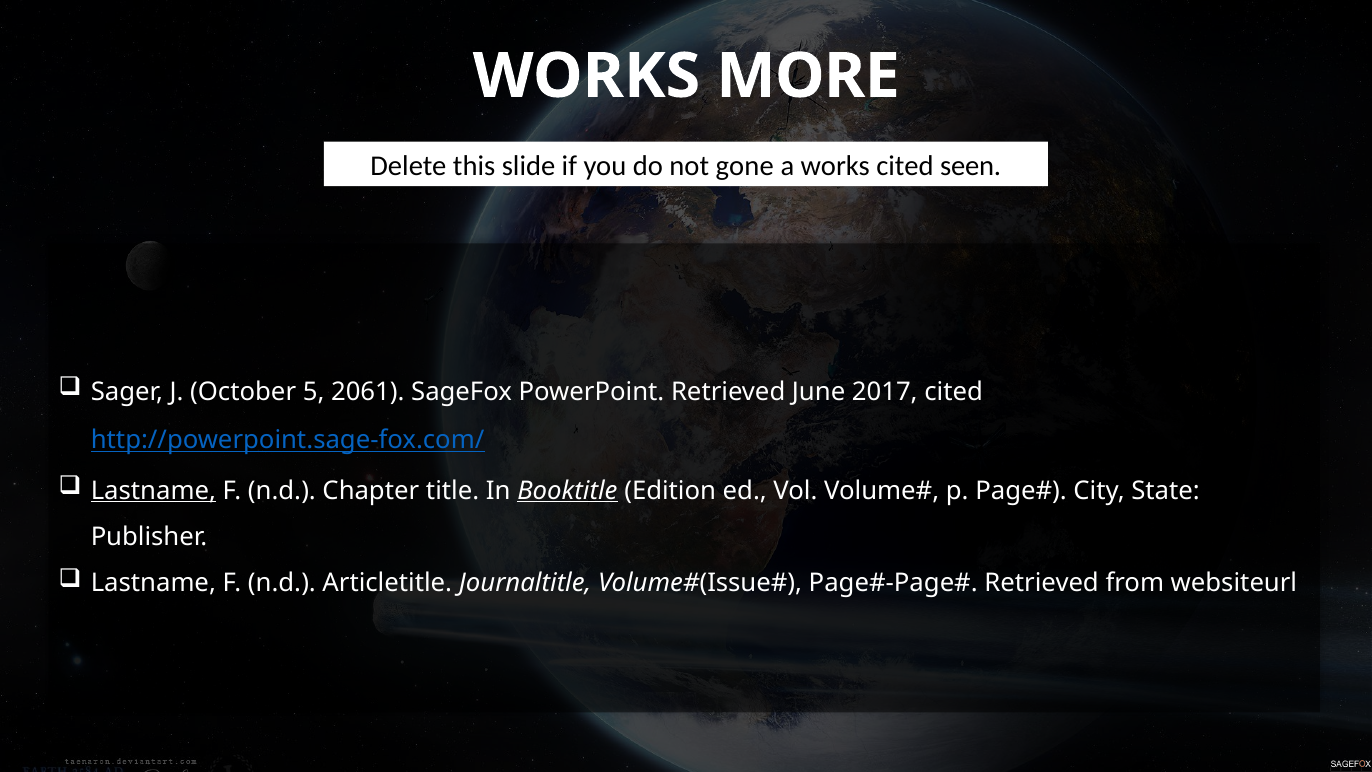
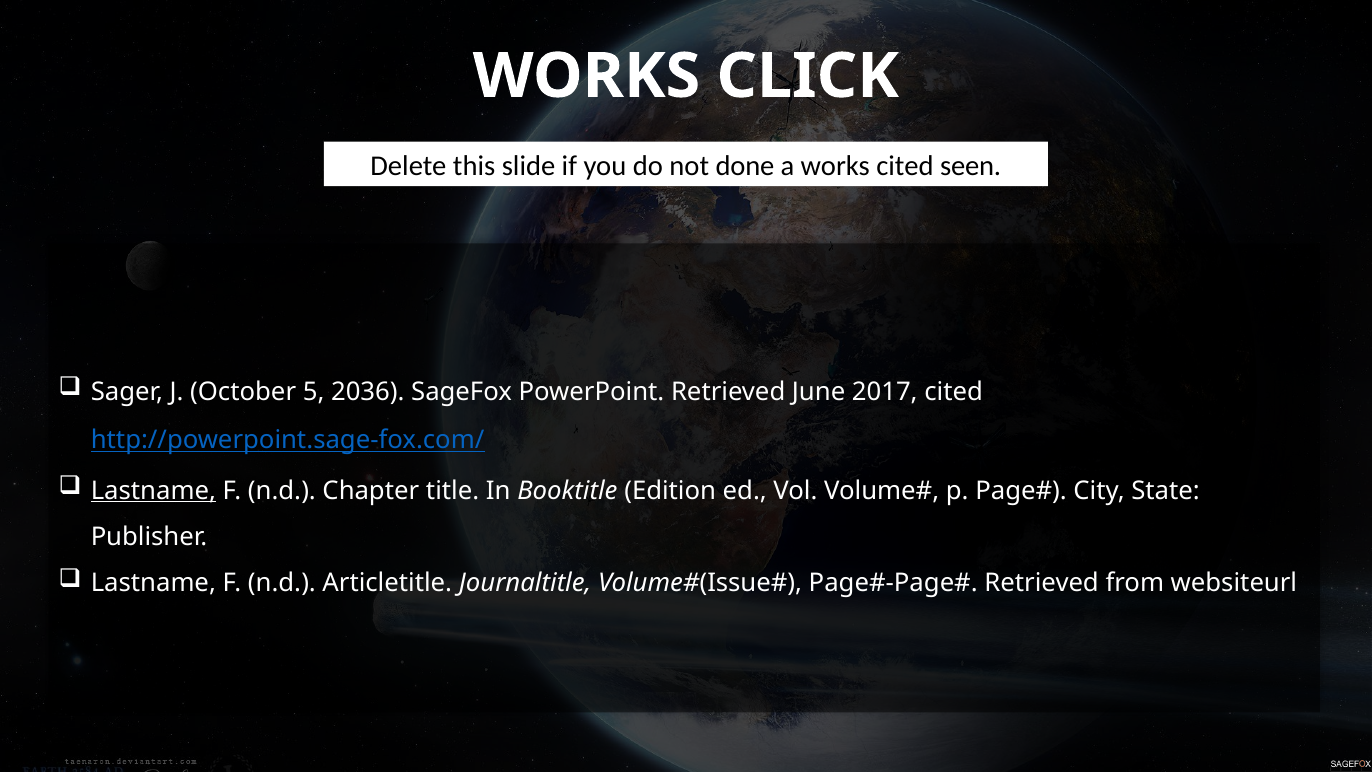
MORE: MORE -> CLICK (808, 76)
gone: gone -> done (745, 166)
2061: 2061 -> 2036 (368, 392)
Booktitle underline: present -> none (567, 490)
